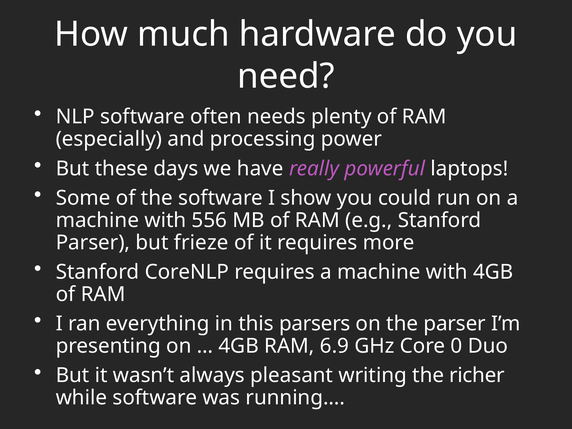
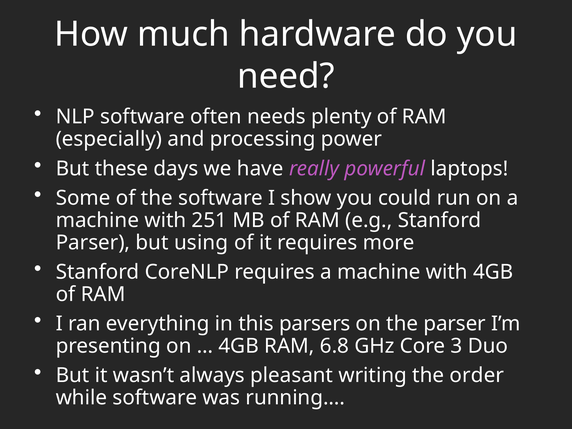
556: 556 -> 251 (209, 220)
frieze: frieze -> using (201, 243)
6.9: 6.9 -> 6.8 (334, 346)
0: 0 -> 3 (456, 346)
richer: richer -> order (477, 375)
